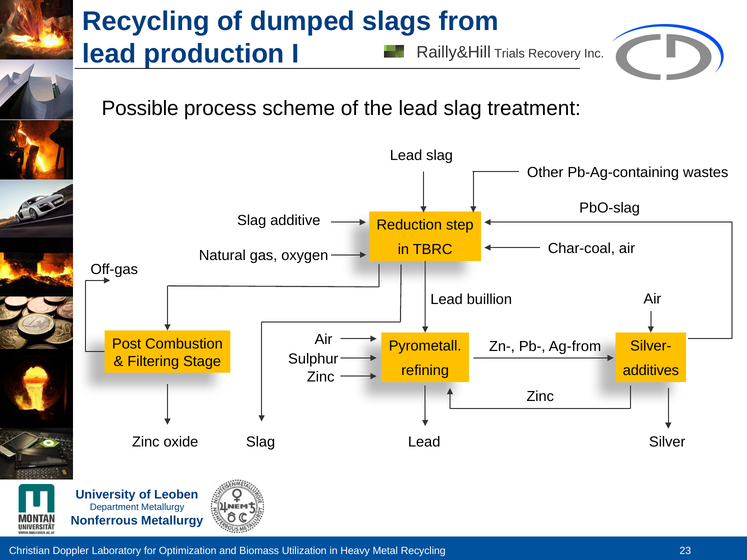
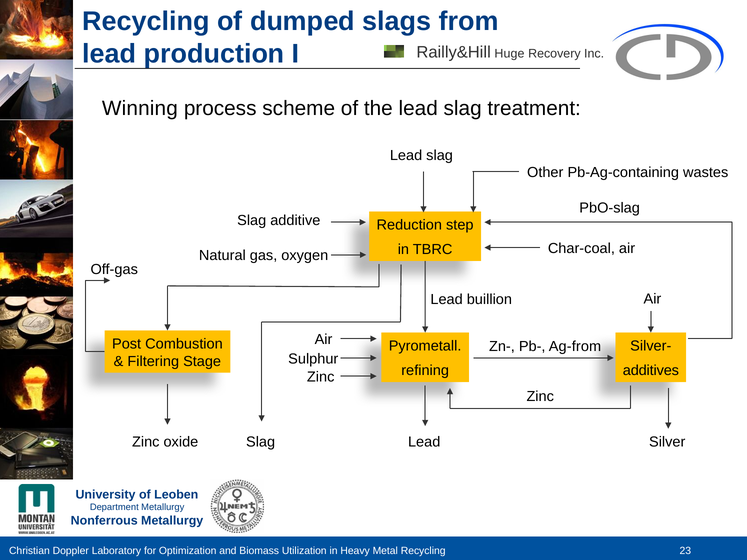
Trials: Trials -> Huge (509, 54)
Possible: Possible -> Winning (140, 108)
